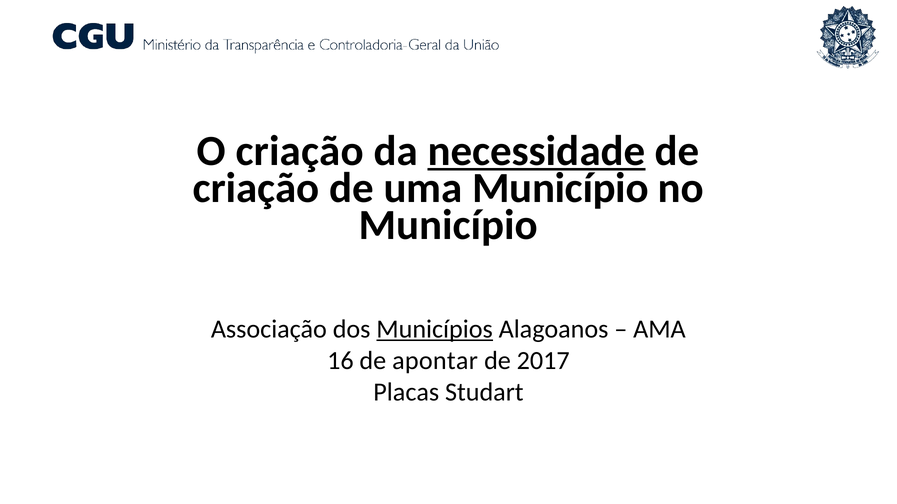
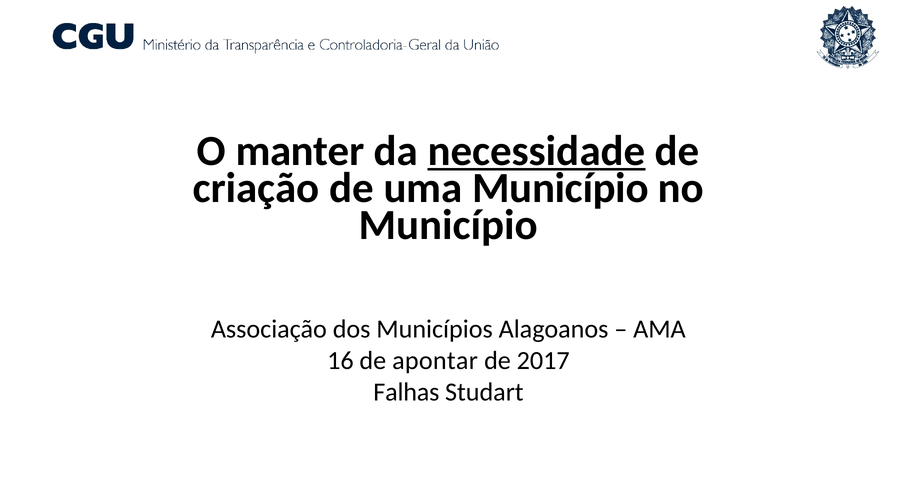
O criação: criação -> manter (300, 151)
Municípios underline: present -> none (435, 330)
Placas: Placas -> Falhas (406, 392)
